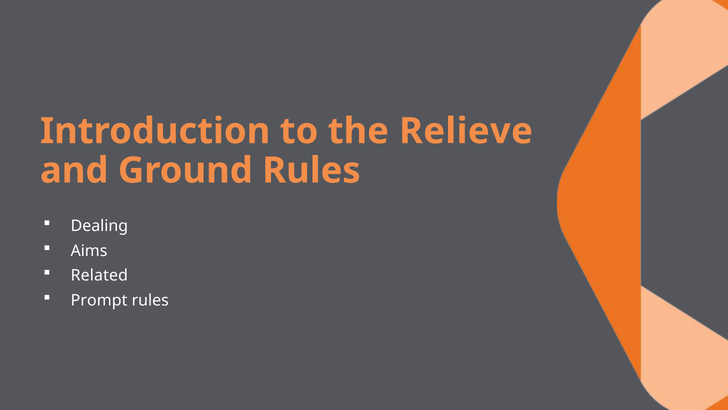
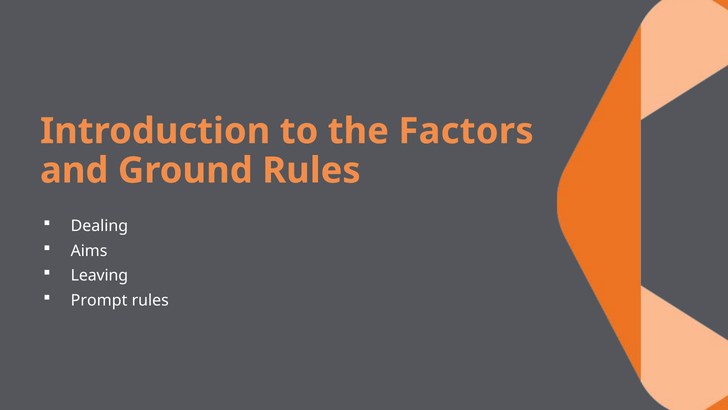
Relieve: Relieve -> Factors (466, 131)
Related: Related -> Leaving (99, 275)
